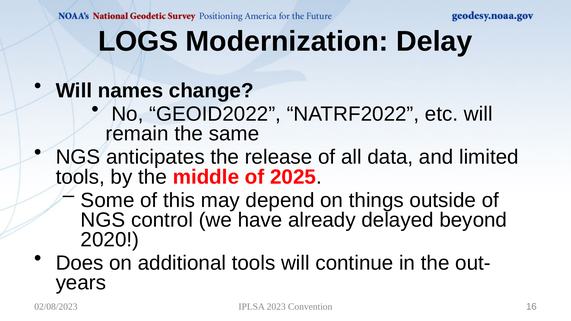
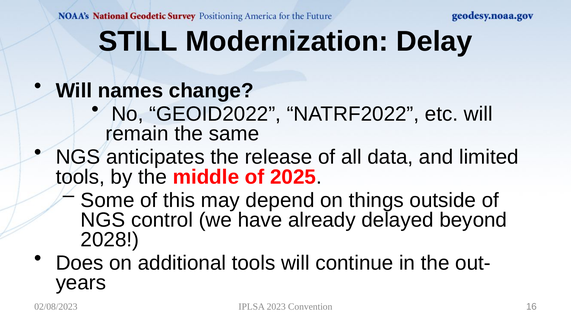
LOGS: LOGS -> STILL (138, 42)
2020: 2020 -> 2028 (110, 240)
